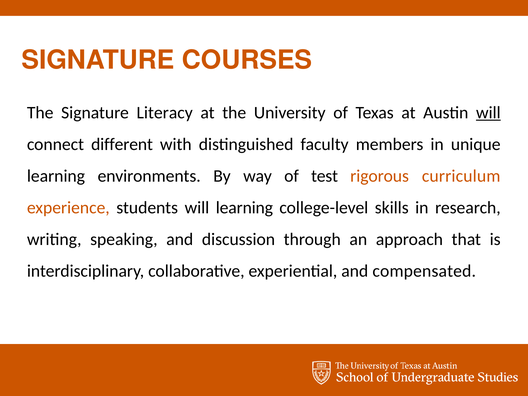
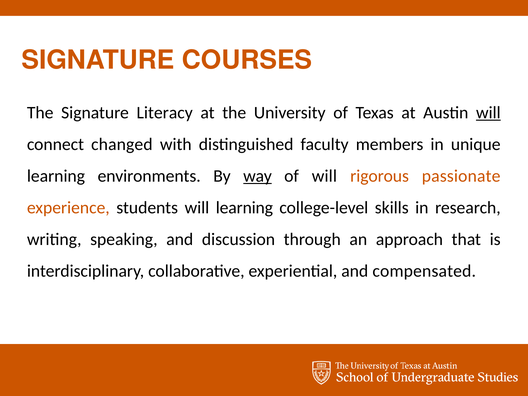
different: different -> changed (122, 144)
way underline: none -> present (258, 176)
of test: test -> will (324, 176)
curriculum: curriculum -> passionate (461, 176)
